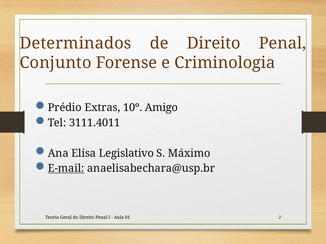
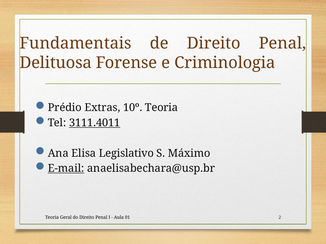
Determinados: Determinados -> Fundamentais (76, 43)
Conjunto: Conjunto -> Delituosa (56, 63)
10º Amigo: Amigo -> Teoria (161, 108)
3111.4011 underline: none -> present (95, 123)
